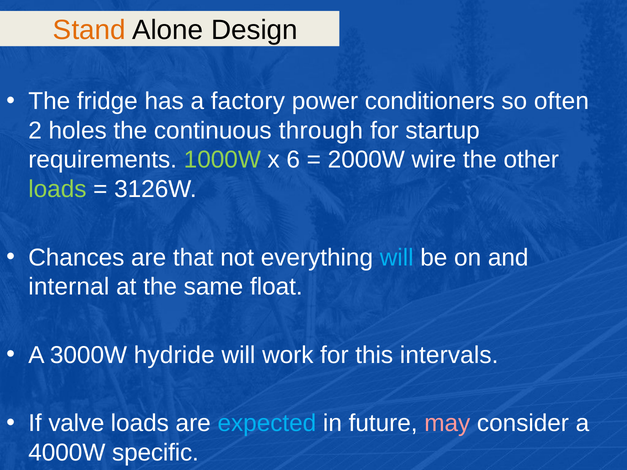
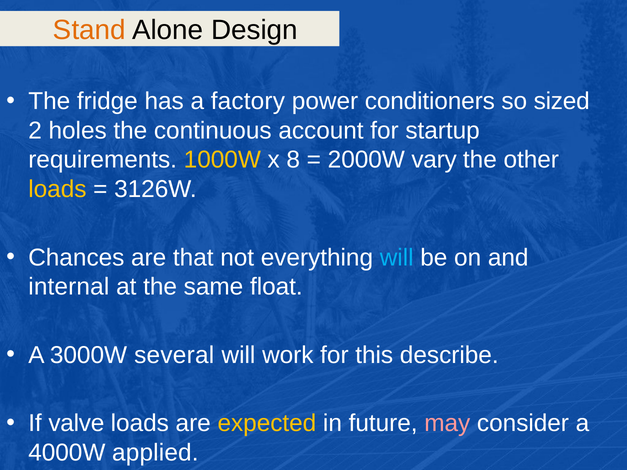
often: often -> sized (562, 101)
through: through -> account (321, 131)
1000W colour: light green -> yellow (222, 160)
6: 6 -> 8 (293, 160)
wire: wire -> vary (434, 160)
loads colour: light green -> yellow (57, 189)
hydride: hydride -> several (174, 355)
intervals: intervals -> describe (449, 355)
expected colour: light blue -> yellow (267, 424)
specific: specific -> applied (155, 453)
